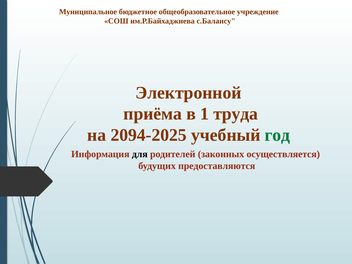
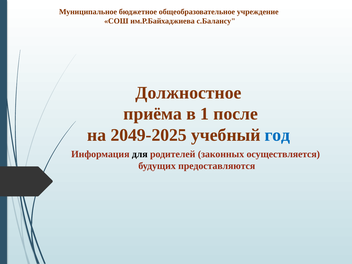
Электронной: Электронной -> Должностное (188, 93)
труда: труда -> после (236, 114)
2094-2025: 2094-2025 -> 2049-2025 (149, 135)
год colour: green -> blue (277, 135)
